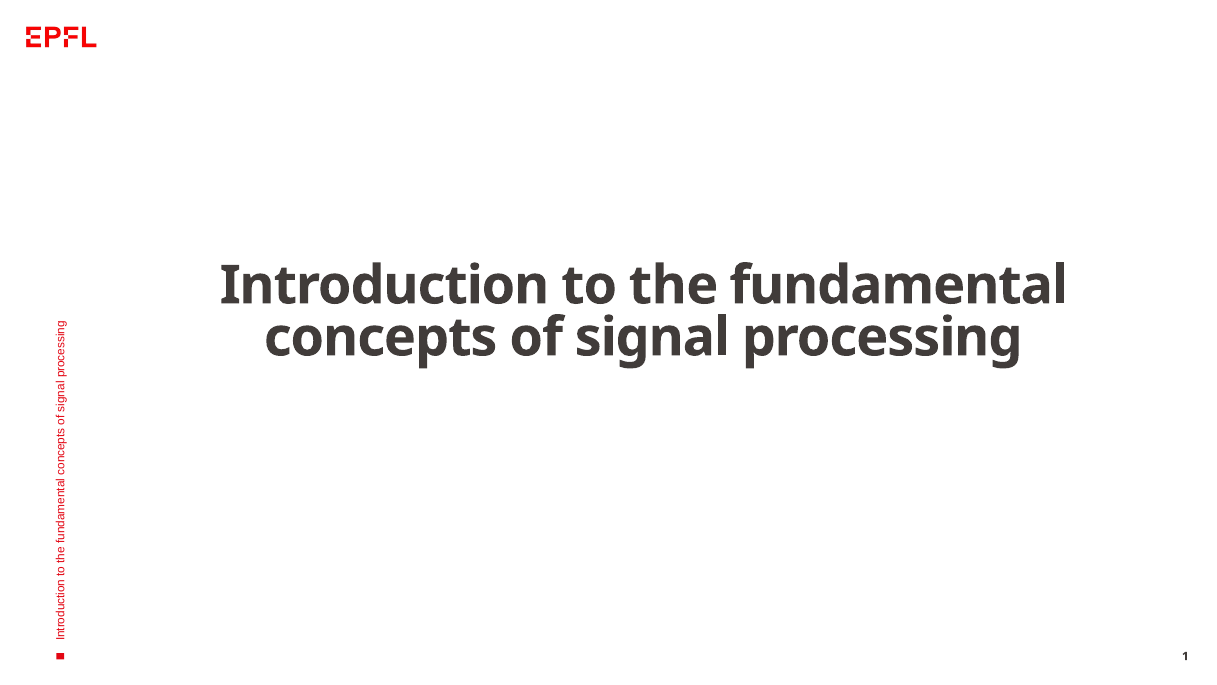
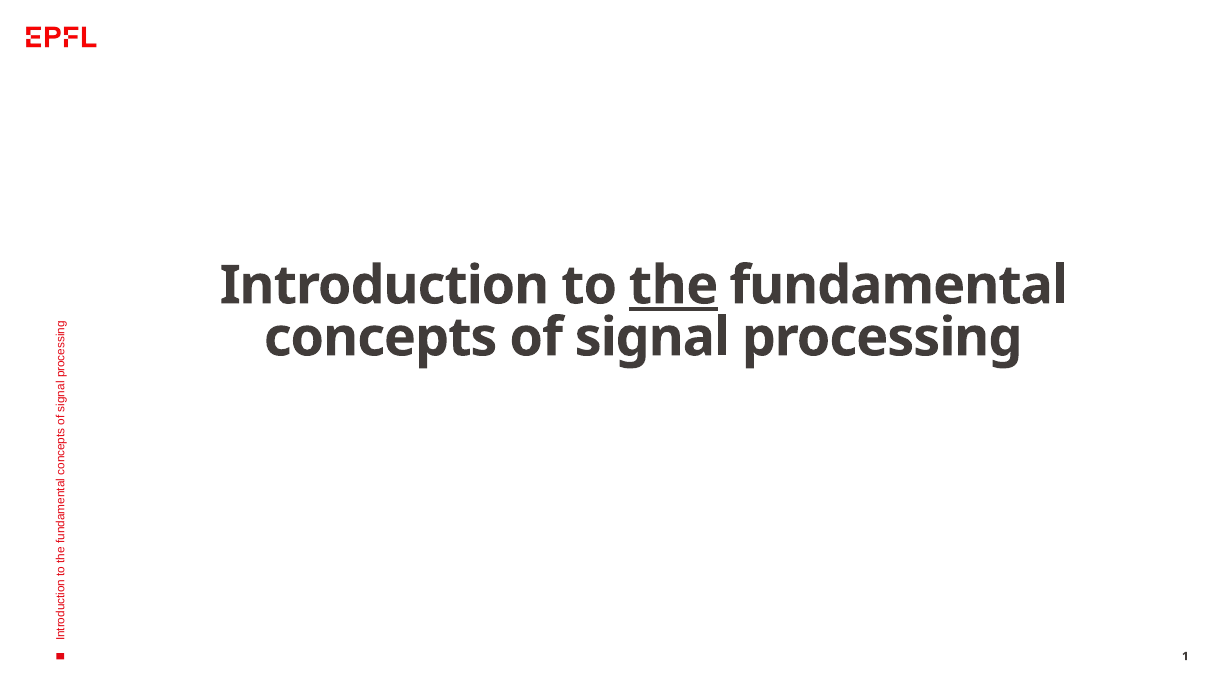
the underline: none -> present (674, 285)
